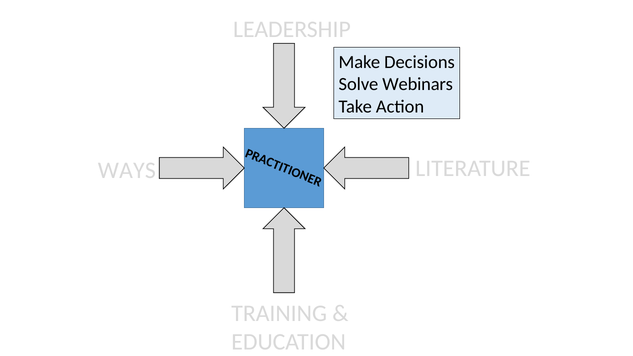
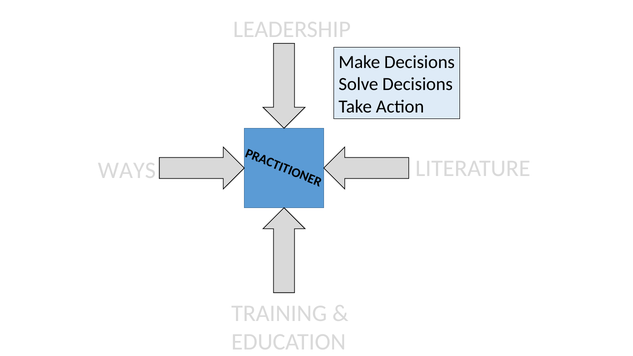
Solve Webinars: Webinars -> Decisions (418, 84)
